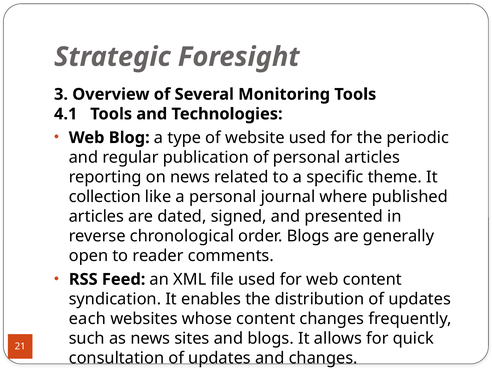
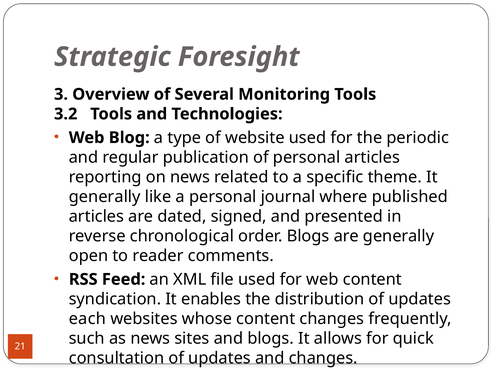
4.1: 4.1 -> 3.2 (66, 114)
collection: collection -> generally (105, 197)
